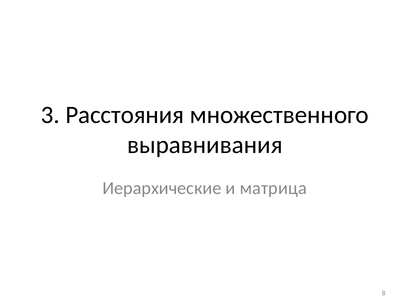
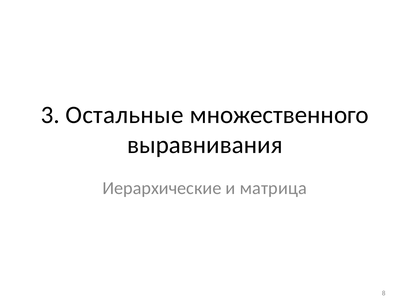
Расстояния: Расстояния -> Остальные (125, 115)
